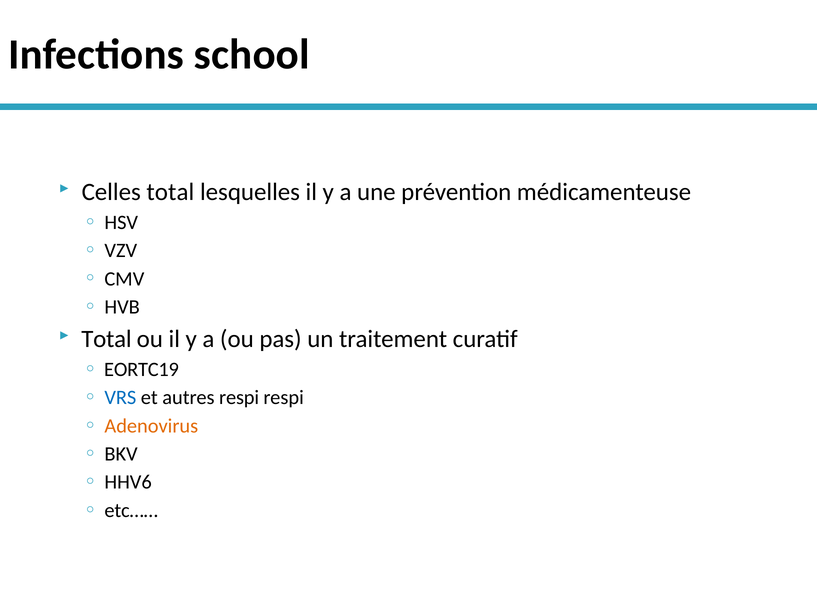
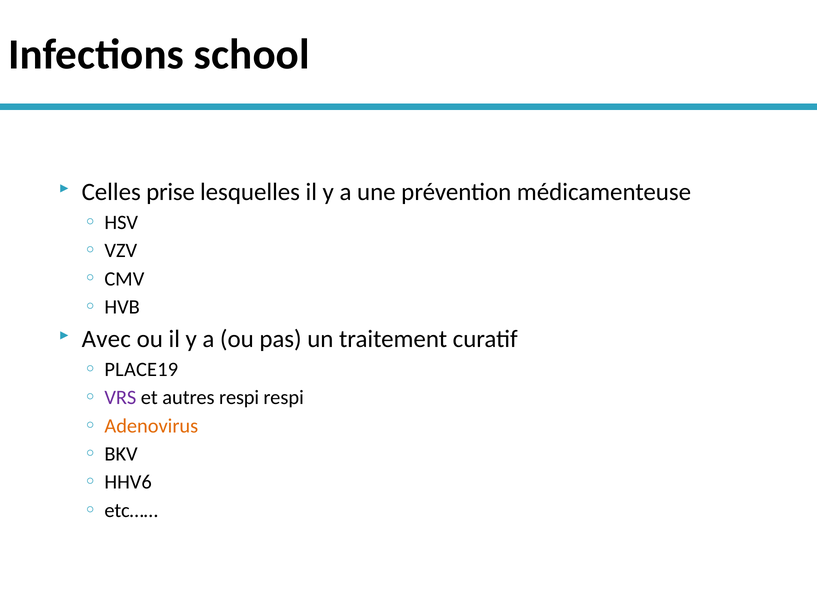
Celles total: total -> prise (171, 192)
Total: Total -> Avec (106, 339)
EORTC19: EORTC19 -> PLACE19 (141, 370)
VRS colour: blue -> purple (120, 398)
